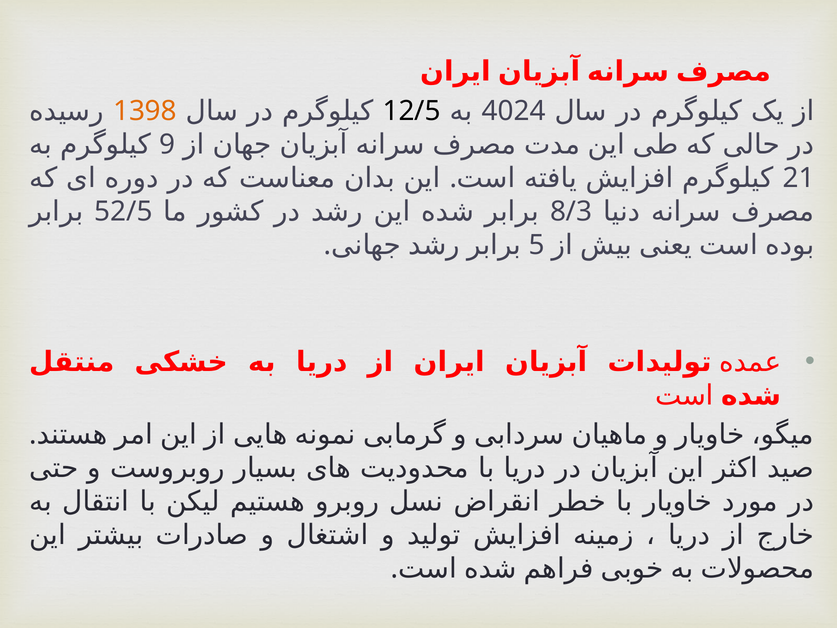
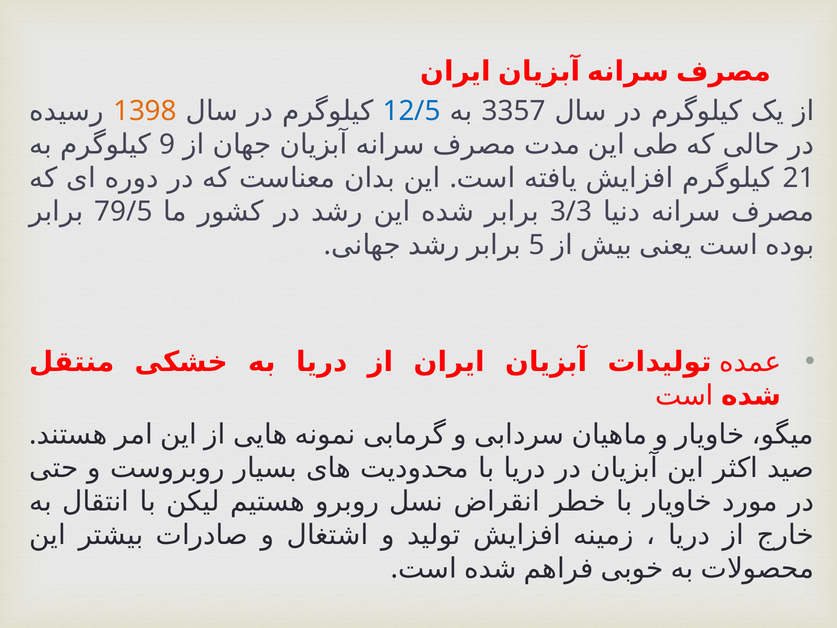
12/5 colour: black -> blue (412, 111)
4024: 4024 -> 3357 (514, 111)
52/5: 52/5 -> 79/5 (123, 211)
8/3: 8/3 -> 3/3 (571, 211)
